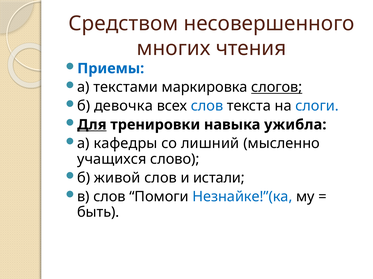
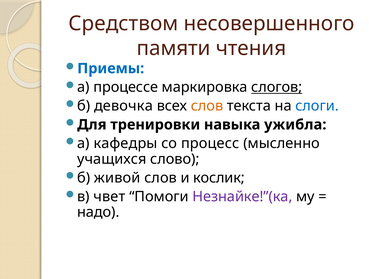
многих: многих -> памяти (174, 48)
текстами: текстами -> процессе (126, 87)
слов colour: blue -> orange (207, 106)
Для underline: present -> none (92, 125)
лишний: лишний -> процесс (210, 144)
истали: истали -> кослик (219, 178)
в слов: слов -> чвет (109, 197)
Незнайке!”(ка colour: blue -> purple (242, 197)
быть: быть -> надо (98, 213)
